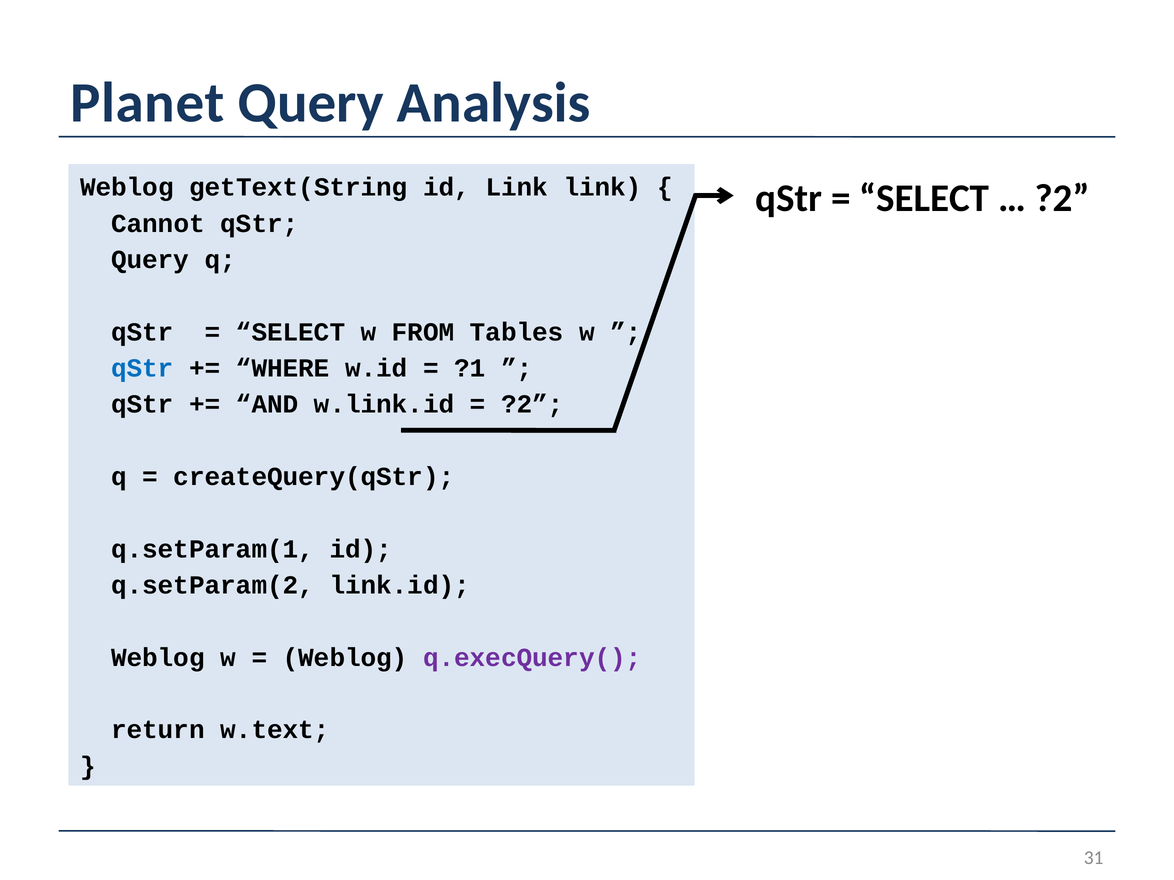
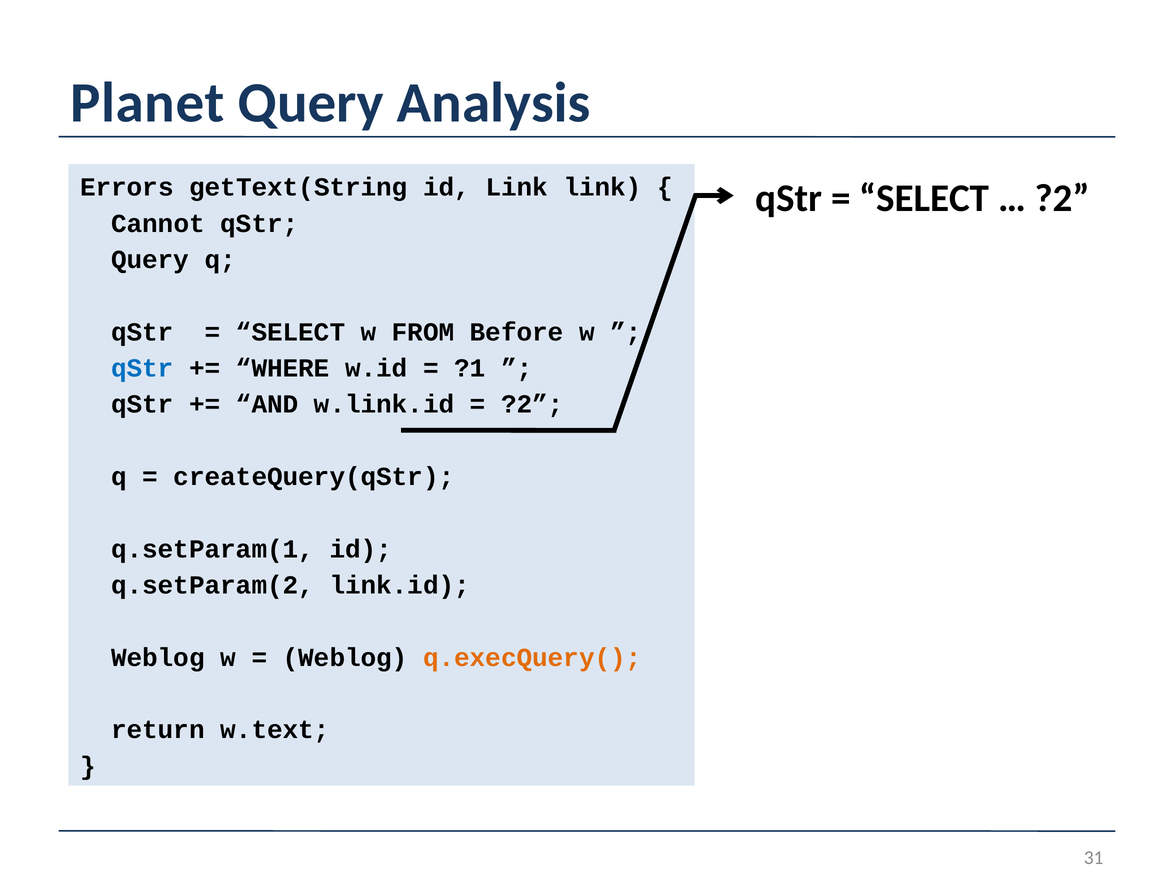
Weblog: Weblog -> Errors (127, 187)
Tables: Tables -> Before (517, 332)
q.execQuery( colour: purple -> orange (532, 658)
